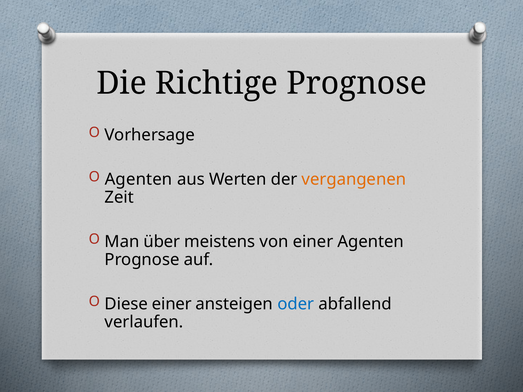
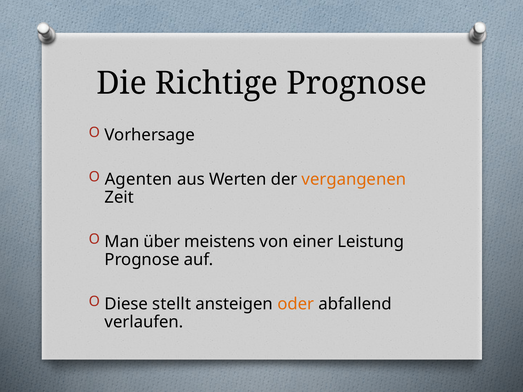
einer Agenten: Agenten -> Leistung (371, 242)
Diese einer: einer -> stellt (172, 304)
oder colour: blue -> orange (296, 304)
